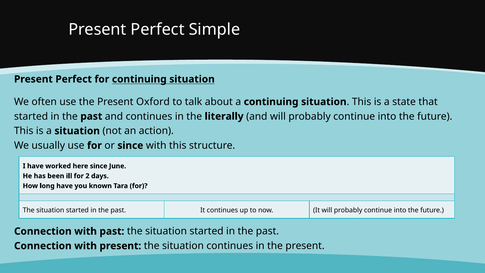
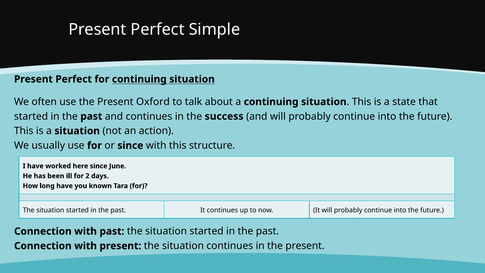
literally: literally -> success (224, 116)
